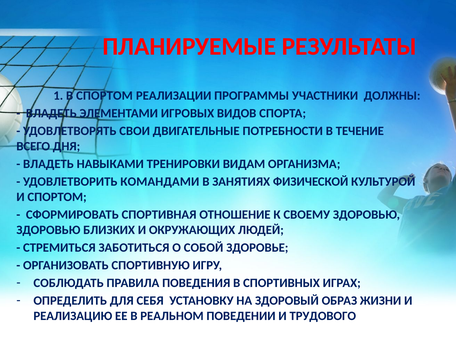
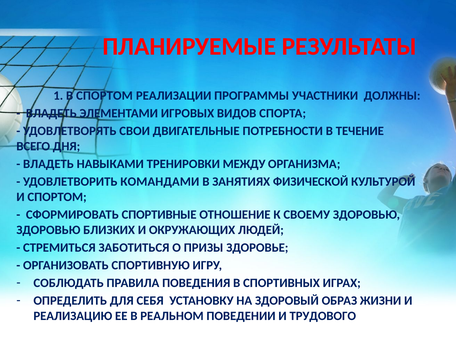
ВИДАМ: ВИДАМ -> МЕЖДУ (244, 164)
СПОРТИВНАЯ: СПОРТИВНАЯ -> СПОРТИВНЫЕ (159, 215)
СОБОЙ: СОБОЙ -> ПРИЗЫ (204, 248)
